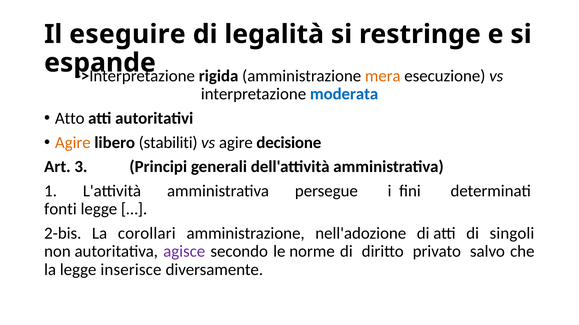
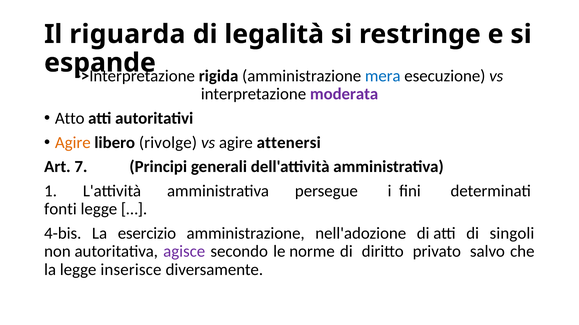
eseguire: eseguire -> riguarda (127, 34)
mera colour: orange -> blue (383, 76)
moderata colour: blue -> purple (344, 94)
stabiliti: stabiliti -> rivolge (168, 143)
decisione: decisione -> attenersi (289, 143)
3: 3 -> 7 (81, 167)
2-bis: 2-bis -> 4-bis (63, 234)
corollari: corollari -> esercizio (147, 234)
